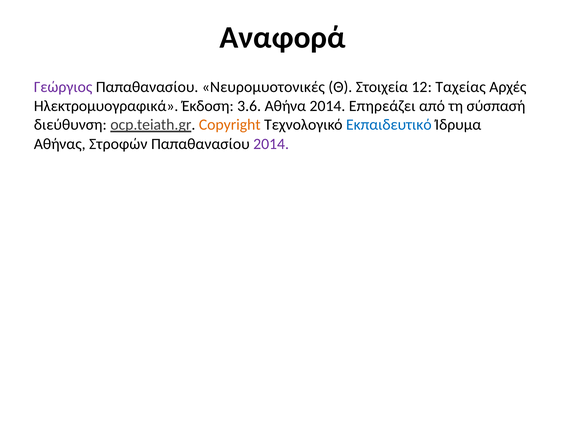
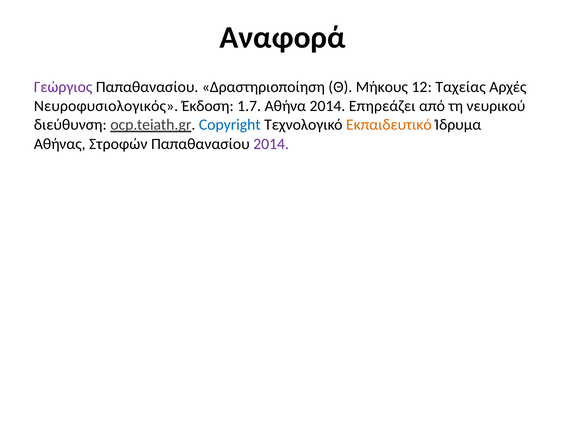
Νευρομυοτονικές: Νευρομυοτονικές -> Δραστηριοποίηση (263, 87)
Στοιχεία: Στοιχεία -> Μήκους (382, 87)
Ηλεκτρομυογραφικά: Ηλεκτρομυογραφικά -> Νευροφυσιολογικός (106, 106)
3.6: 3.6 -> 1.7 (249, 106)
σύσπασή: σύσπασή -> νευρικού (496, 106)
Copyright colour: orange -> blue (230, 125)
Εκπαιδευτικό colour: blue -> orange (389, 125)
